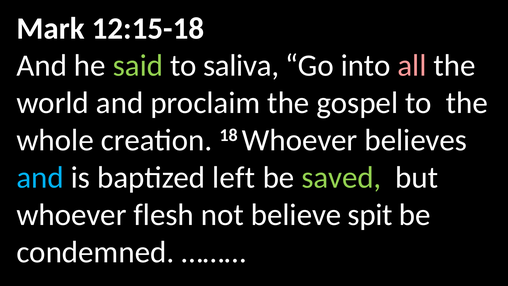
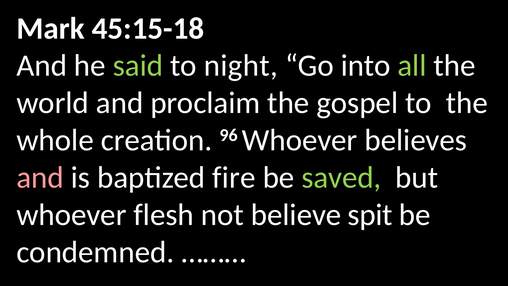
12:15-18: 12:15-18 -> 45:15-18 (148, 28)
saliva: saliva -> night (241, 66)
all colour: pink -> light green (412, 66)
18: 18 -> 96 (229, 135)
and colour: light blue -> pink (40, 177)
left: left -> fire (234, 177)
